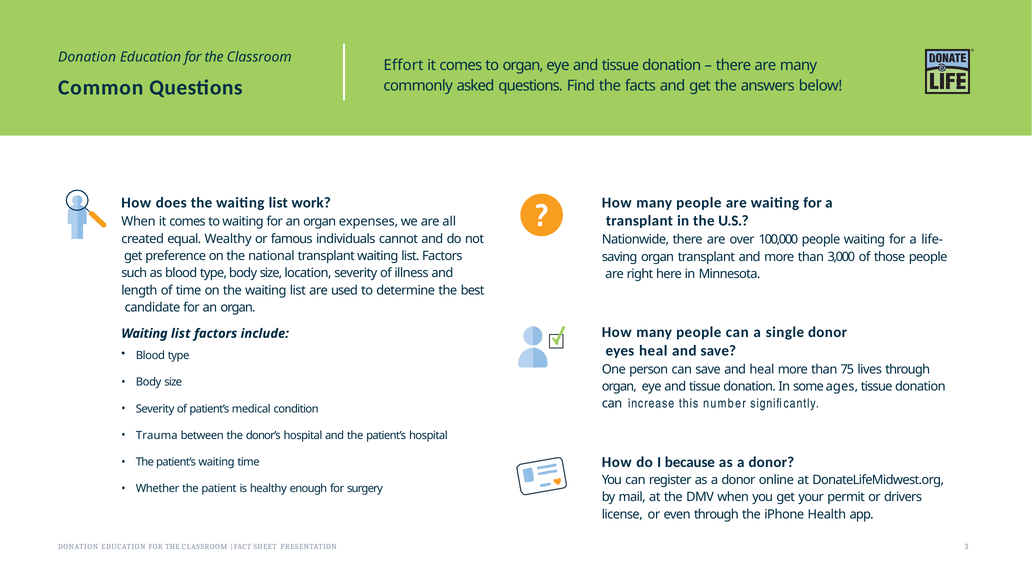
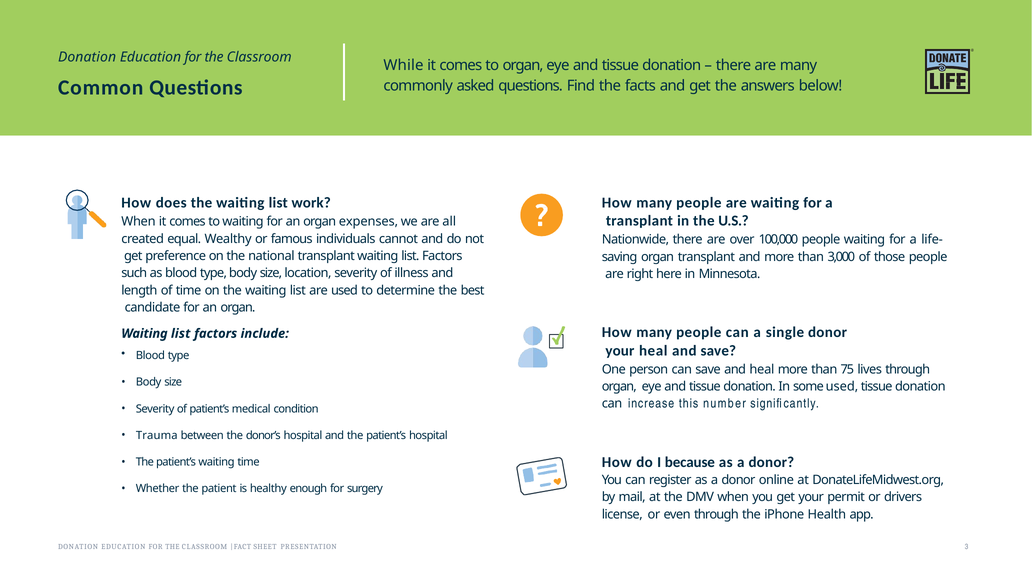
Effort: Effort -> While (404, 65)
eyes: eyes -> your (620, 350)
some ages: ages -> used (842, 386)
